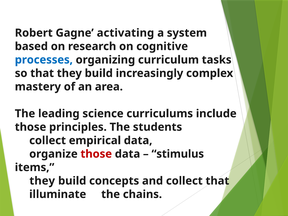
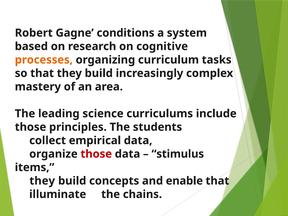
activating: activating -> conditions (126, 33)
processes colour: blue -> orange (44, 60)
and collect: collect -> enable (184, 181)
